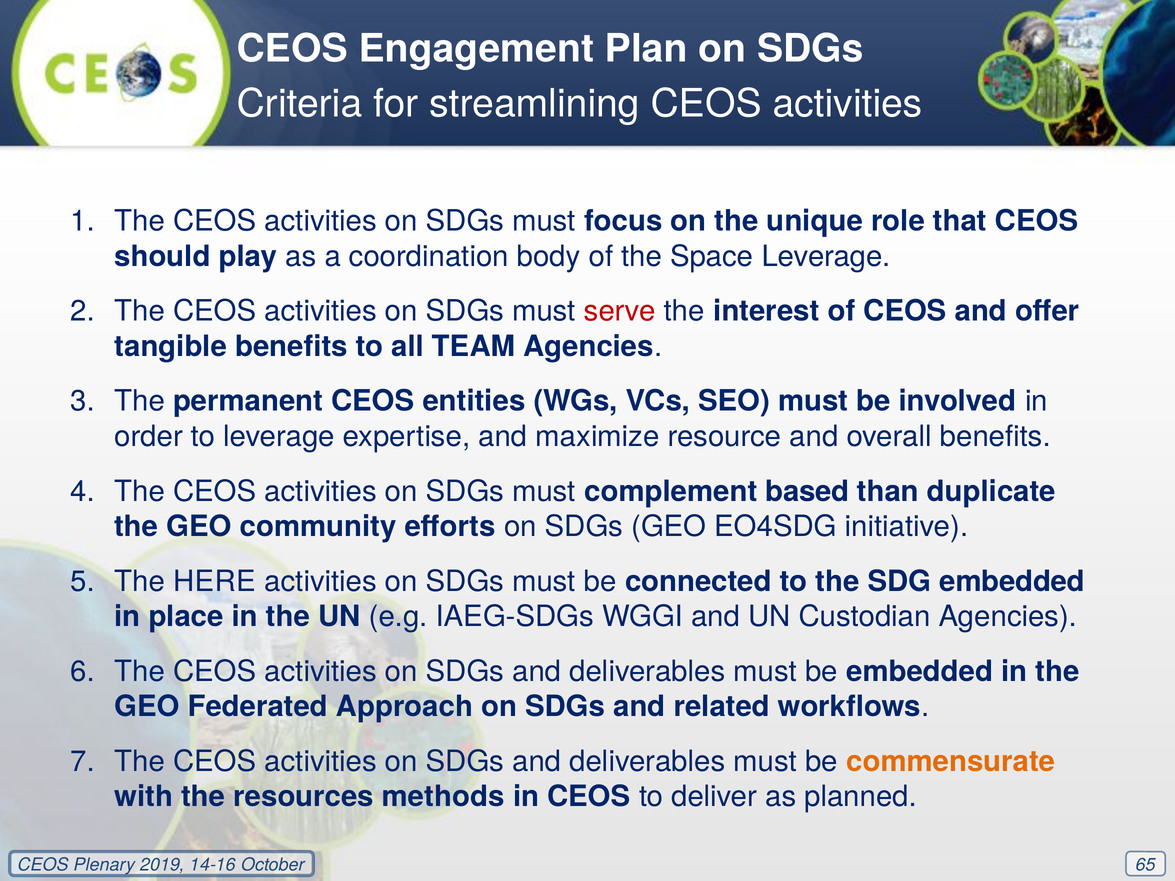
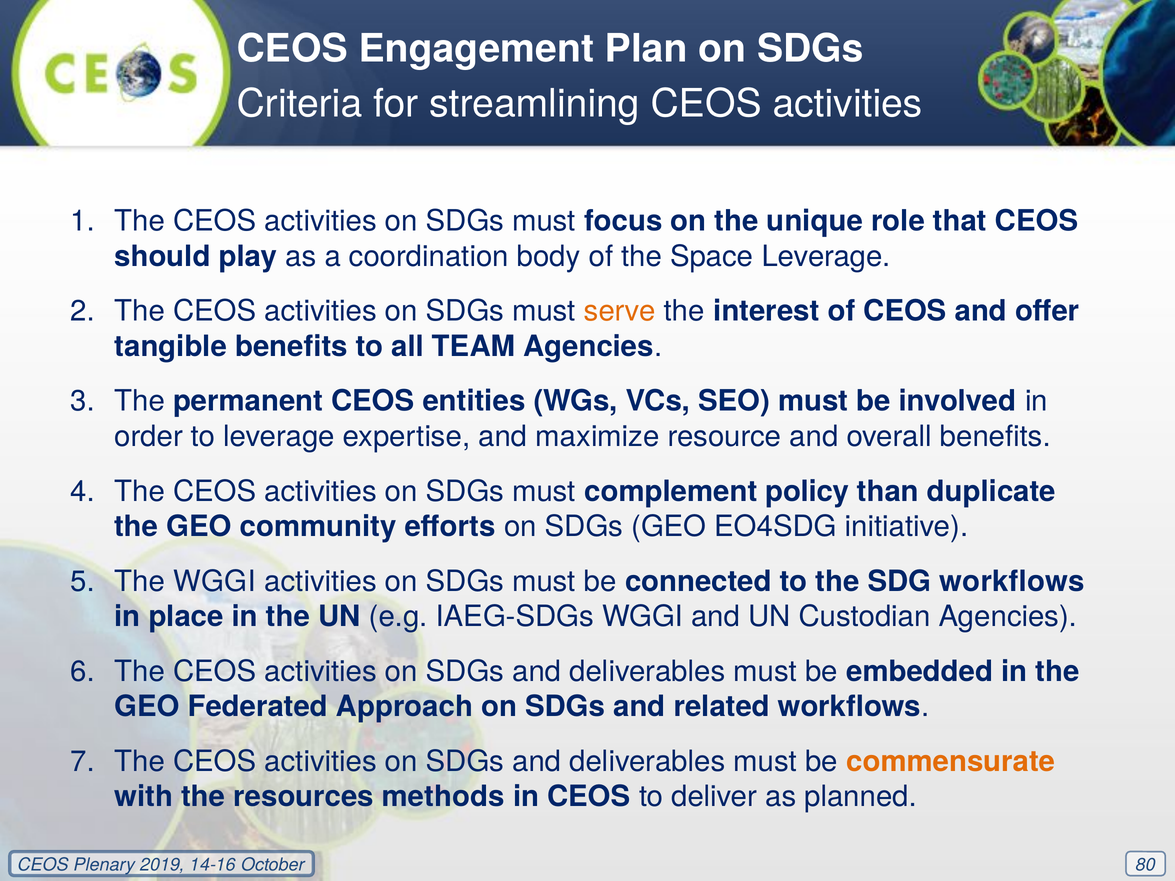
serve colour: red -> orange (620, 311)
based: based -> policy (807, 491)
The HERE: HERE -> WGGI (215, 582)
SDG embedded: embedded -> workflows (1012, 582)
65: 65 -> 80 (1146, 865)
